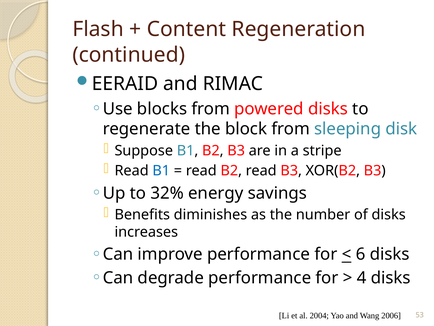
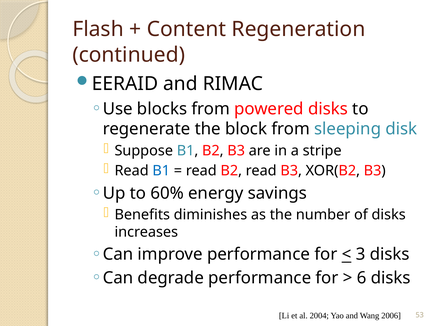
32%: 32% -> 60% (167, 193)
6: 6 -> 3 (361, 254)
4: 4 -> 6 (362, 278)
